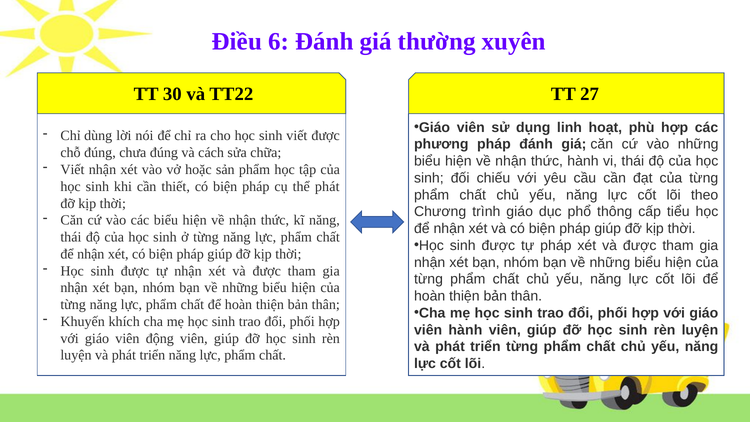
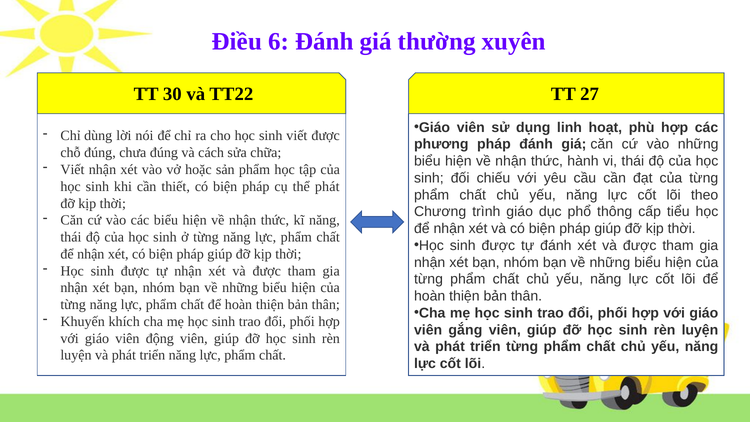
tự pháp: pháp -> đánh (556, 245)
viên hành: hành -> gắng (465, 330)
